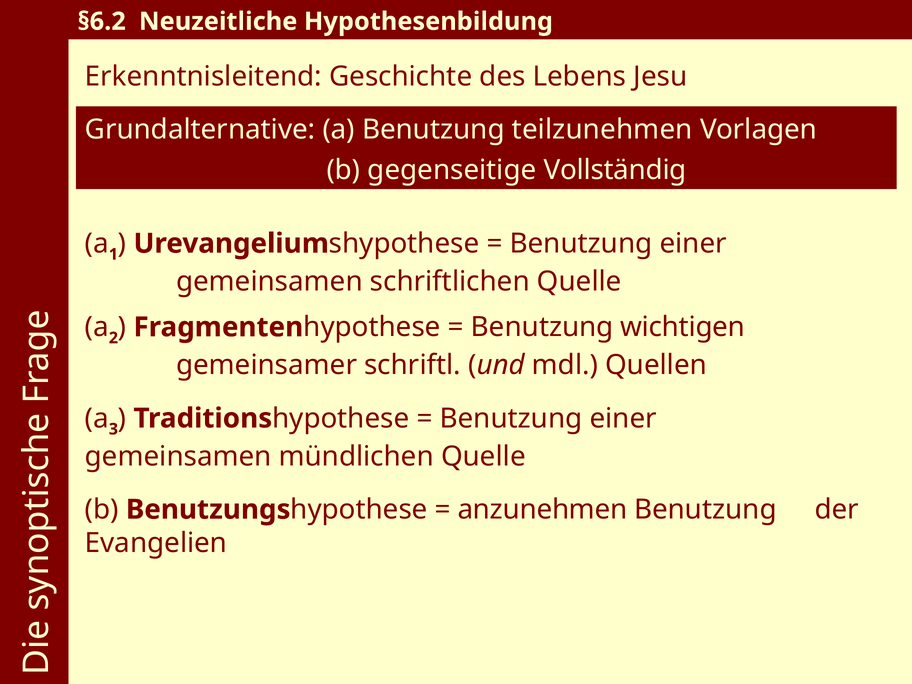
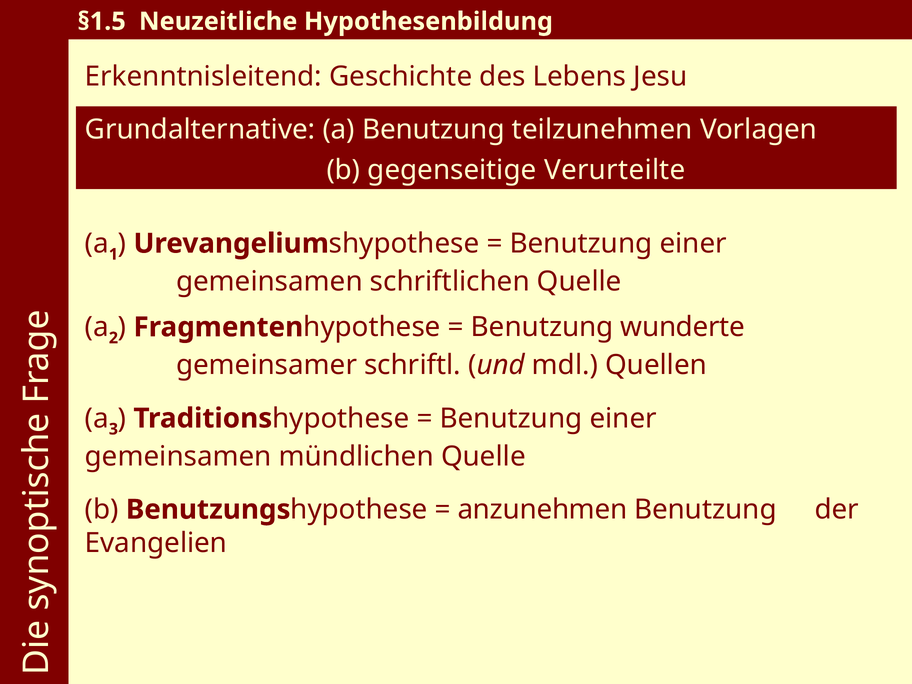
§6.2: §6.2 -> §1.5 (102, 21)
Vollständig: Vollständig -> Verurteilte (615, 170)
wichtigen: wichtigen -> wunderte (683, 327)
